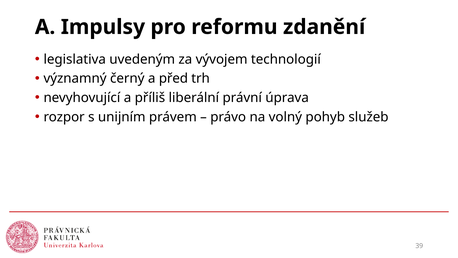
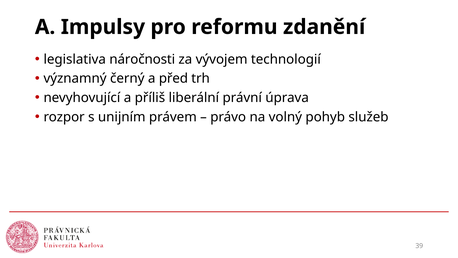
uvedeným: uvedeným -> náročnosti (142, 59)
